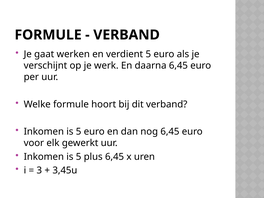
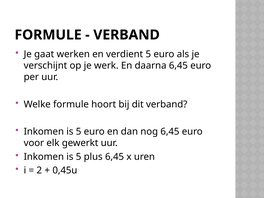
3: 3 -> 2 (39, 170)
3,45u: 3,45u -> 0,45u (65, 170)
